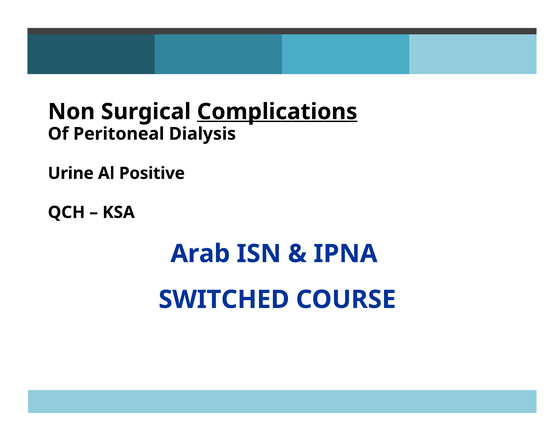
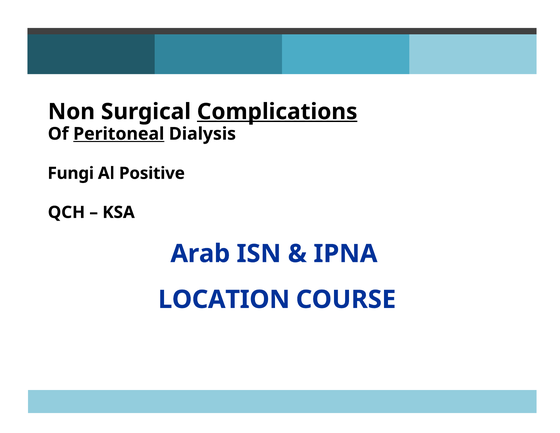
Peritoneal underline: none -> present (119, 134)
Urine: Urine -> Fungi (71, 173)
SWITCHED: SWITCHED -> LOCATION (224, 299)
